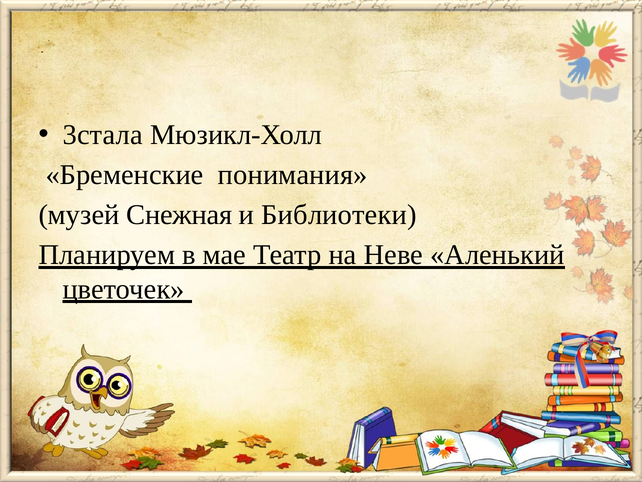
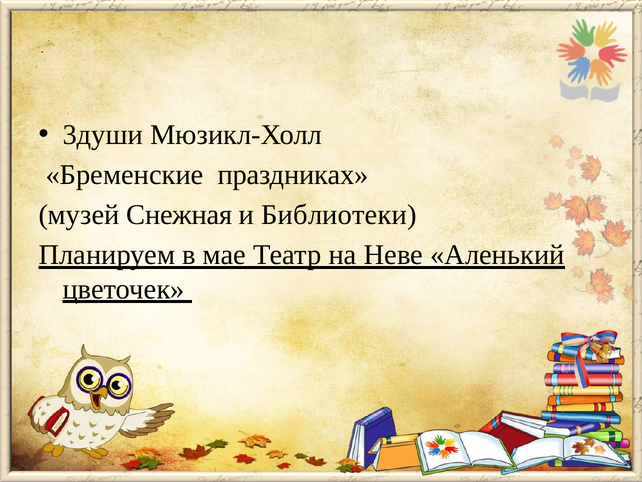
3стала: 3стала -> 3души (103, 135)
понимания: понимания -> праздниках (293, 175)
